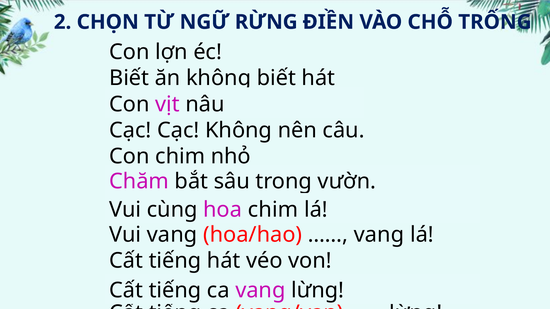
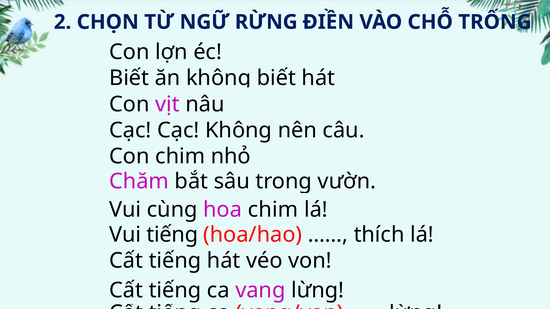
Vui vang: vang -> tiếng (172, 235)
vang: vang -> thích (379, 235)
